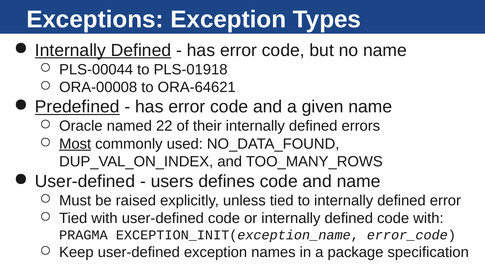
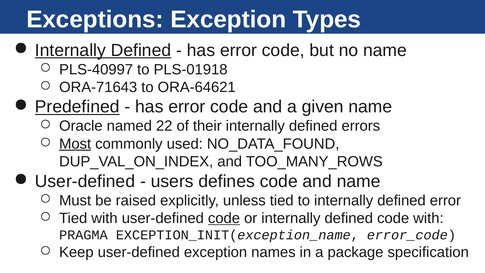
PLS-00044: PLS-00044 -> PLS-40997 (96, 69)
ORA-00008: ORA-00008 -> ORA-71643 (98, 87)
code underline: none -> present (224, 218)
